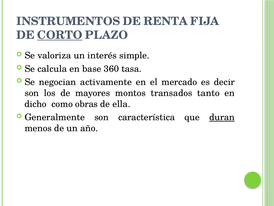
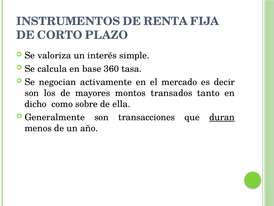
CORTO underline: present -> none (60, 35)
obras: obras -> sobre (86, 104)
característica: característica -> transacciones (147, 117)
